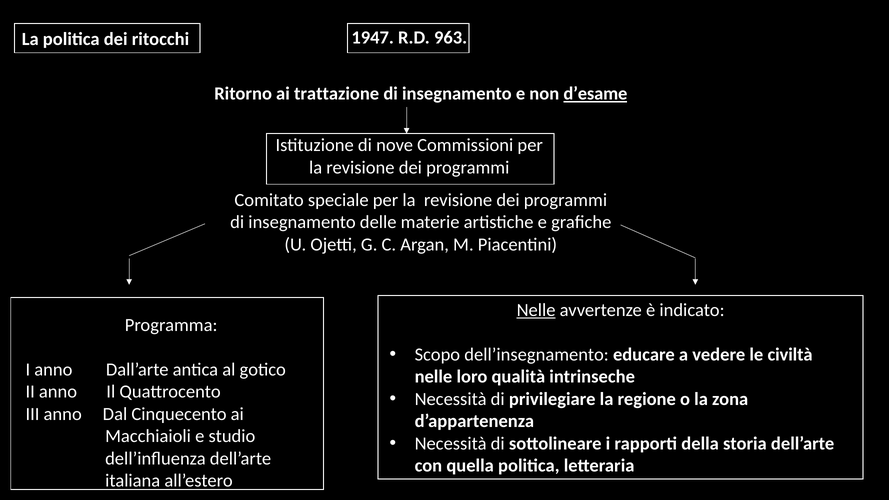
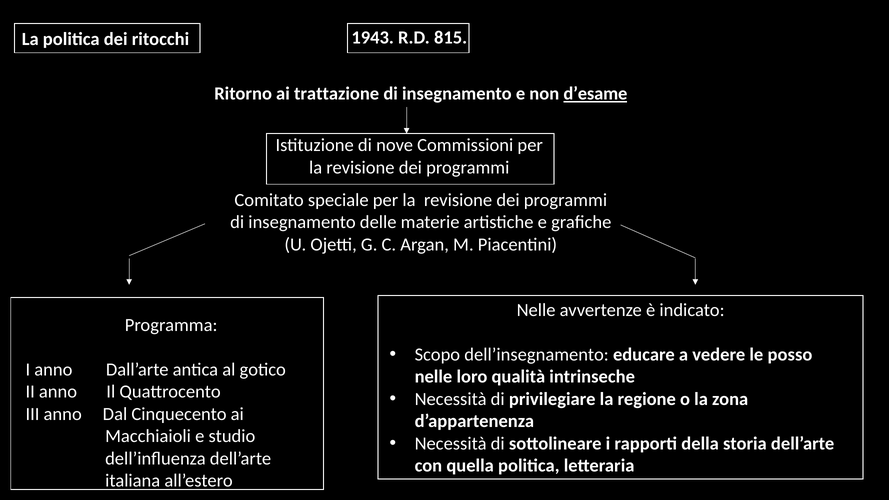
1947: 1947 -> 1943 (373, 38)
963: 963 -> 815 (451, 38)
Nelle underline: present -> none (536, 310)
civiltà: civiltà -> posso (790, 355)
